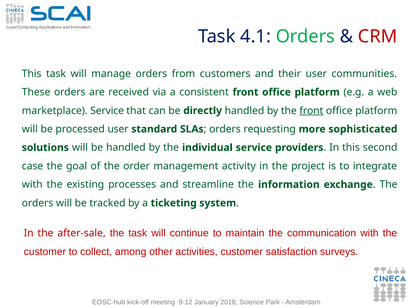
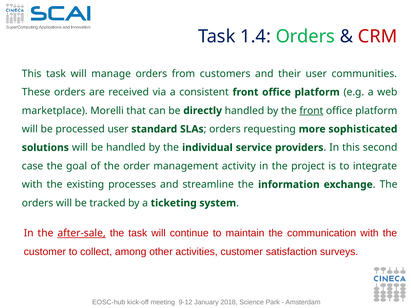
4.1: 4.1 -> 1.4 (256, 36)
marketplace Service: Service -> Morelli (107, 111)
after-sale underline: none -> present (82, 233)
